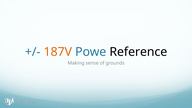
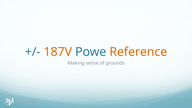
Reference colour: black -> orange (138, 52)
